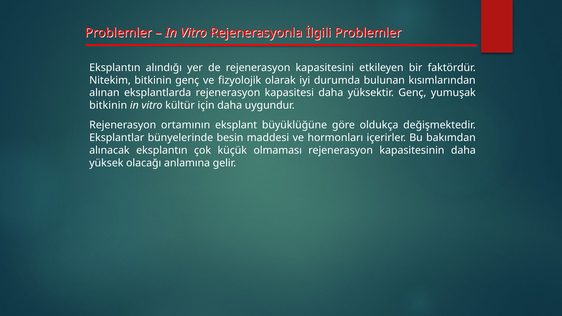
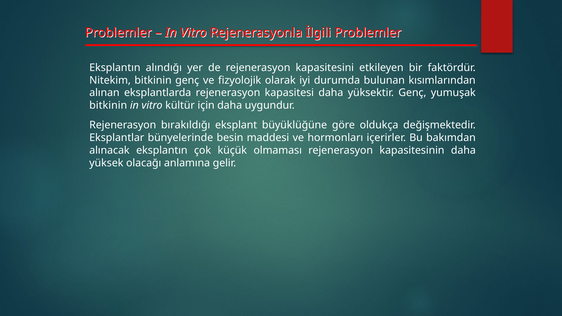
ortamının: ortamının -> bırakıldığı (186, 125)
